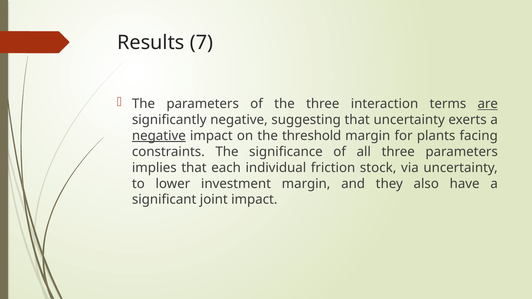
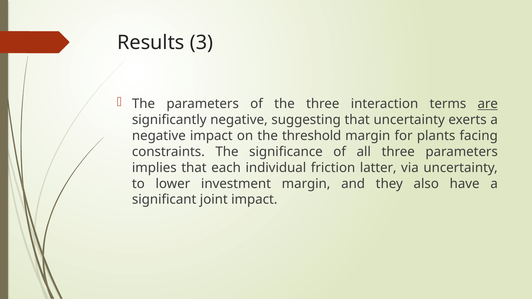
7: 7 -> 3 (201, 43)
negative underline: present -> none (159, 136)
stock: stock -> latter (378, 168)
